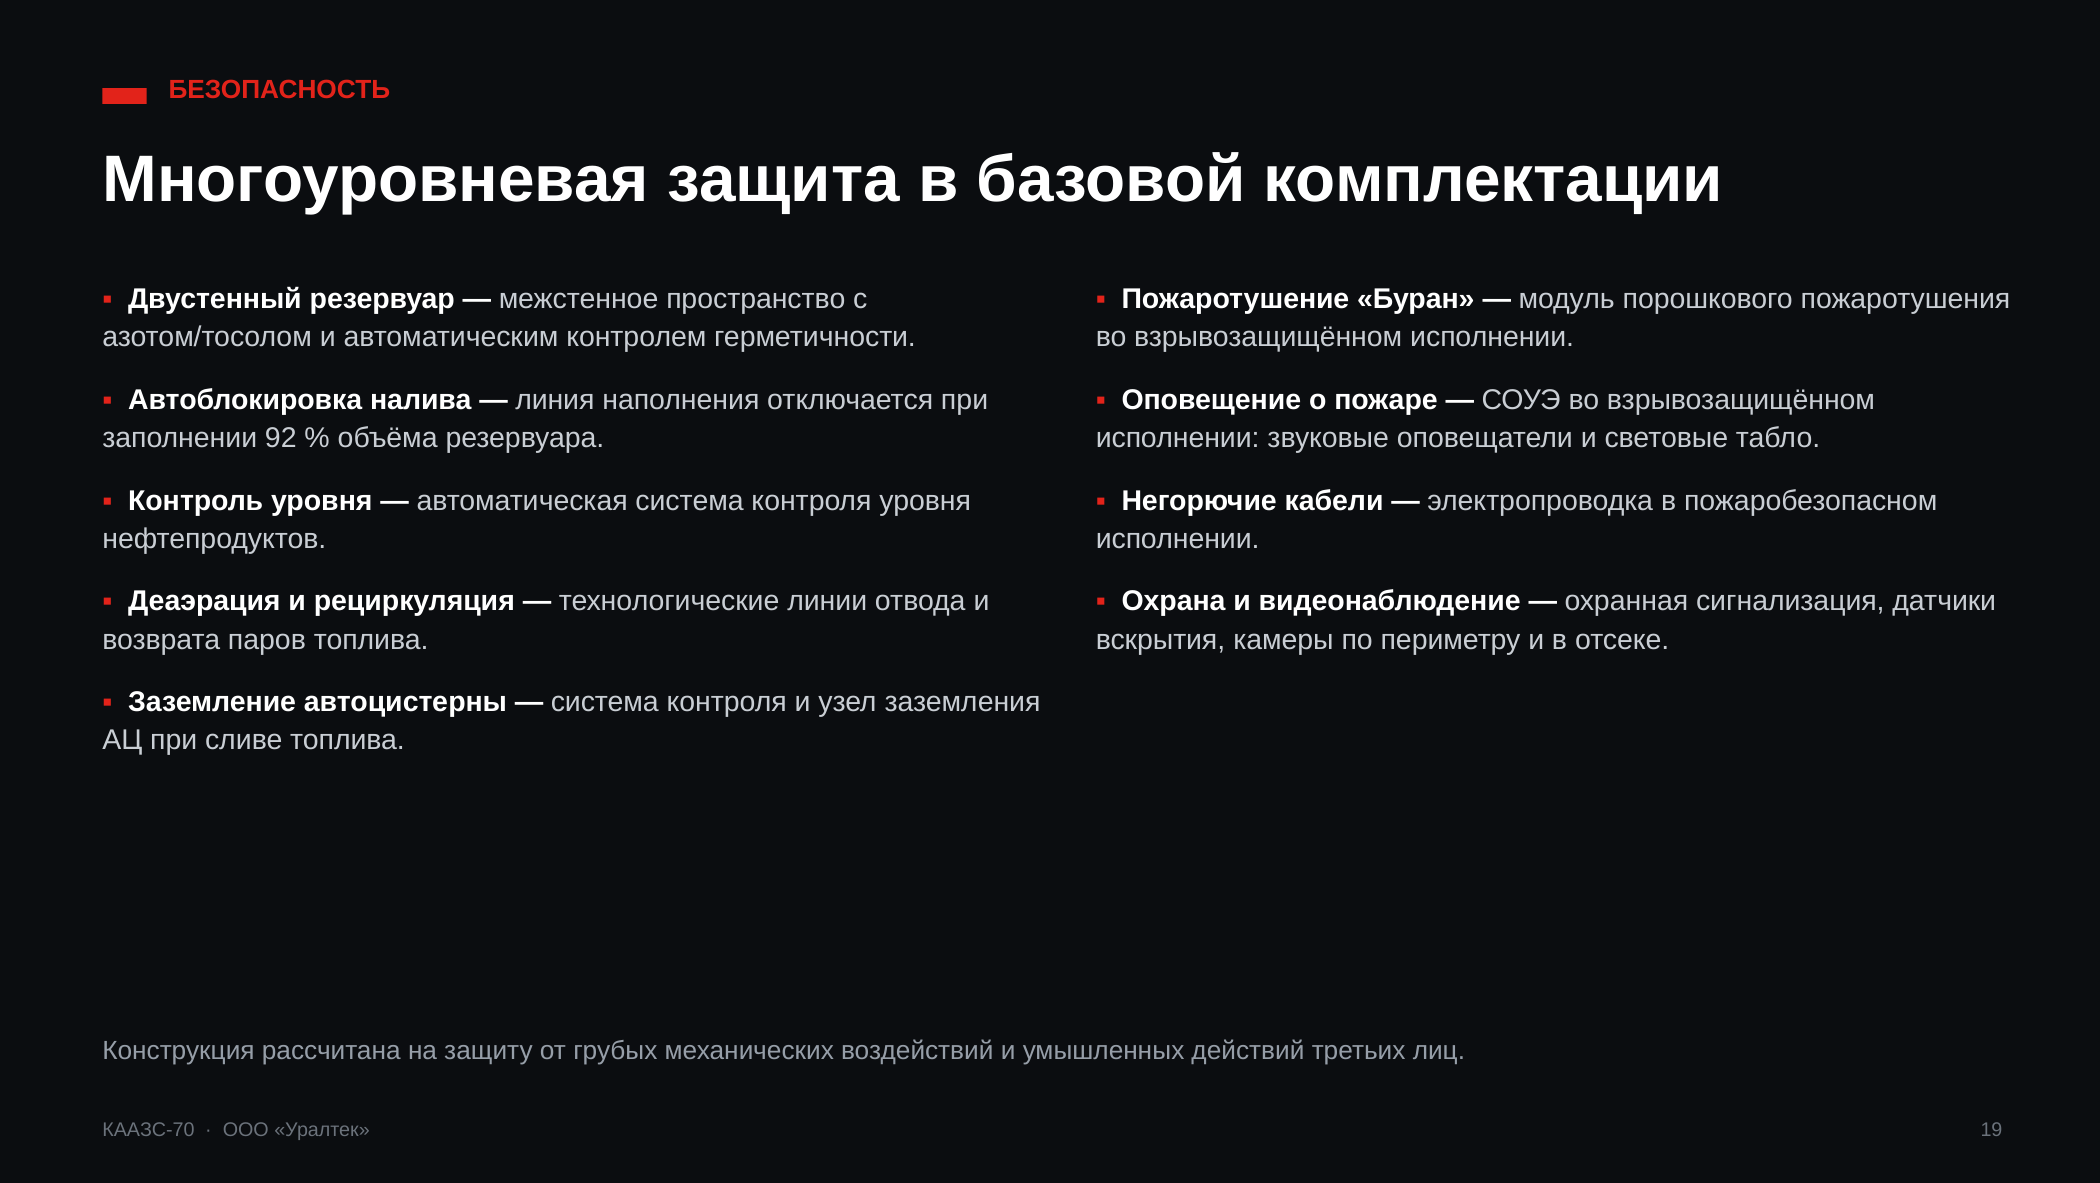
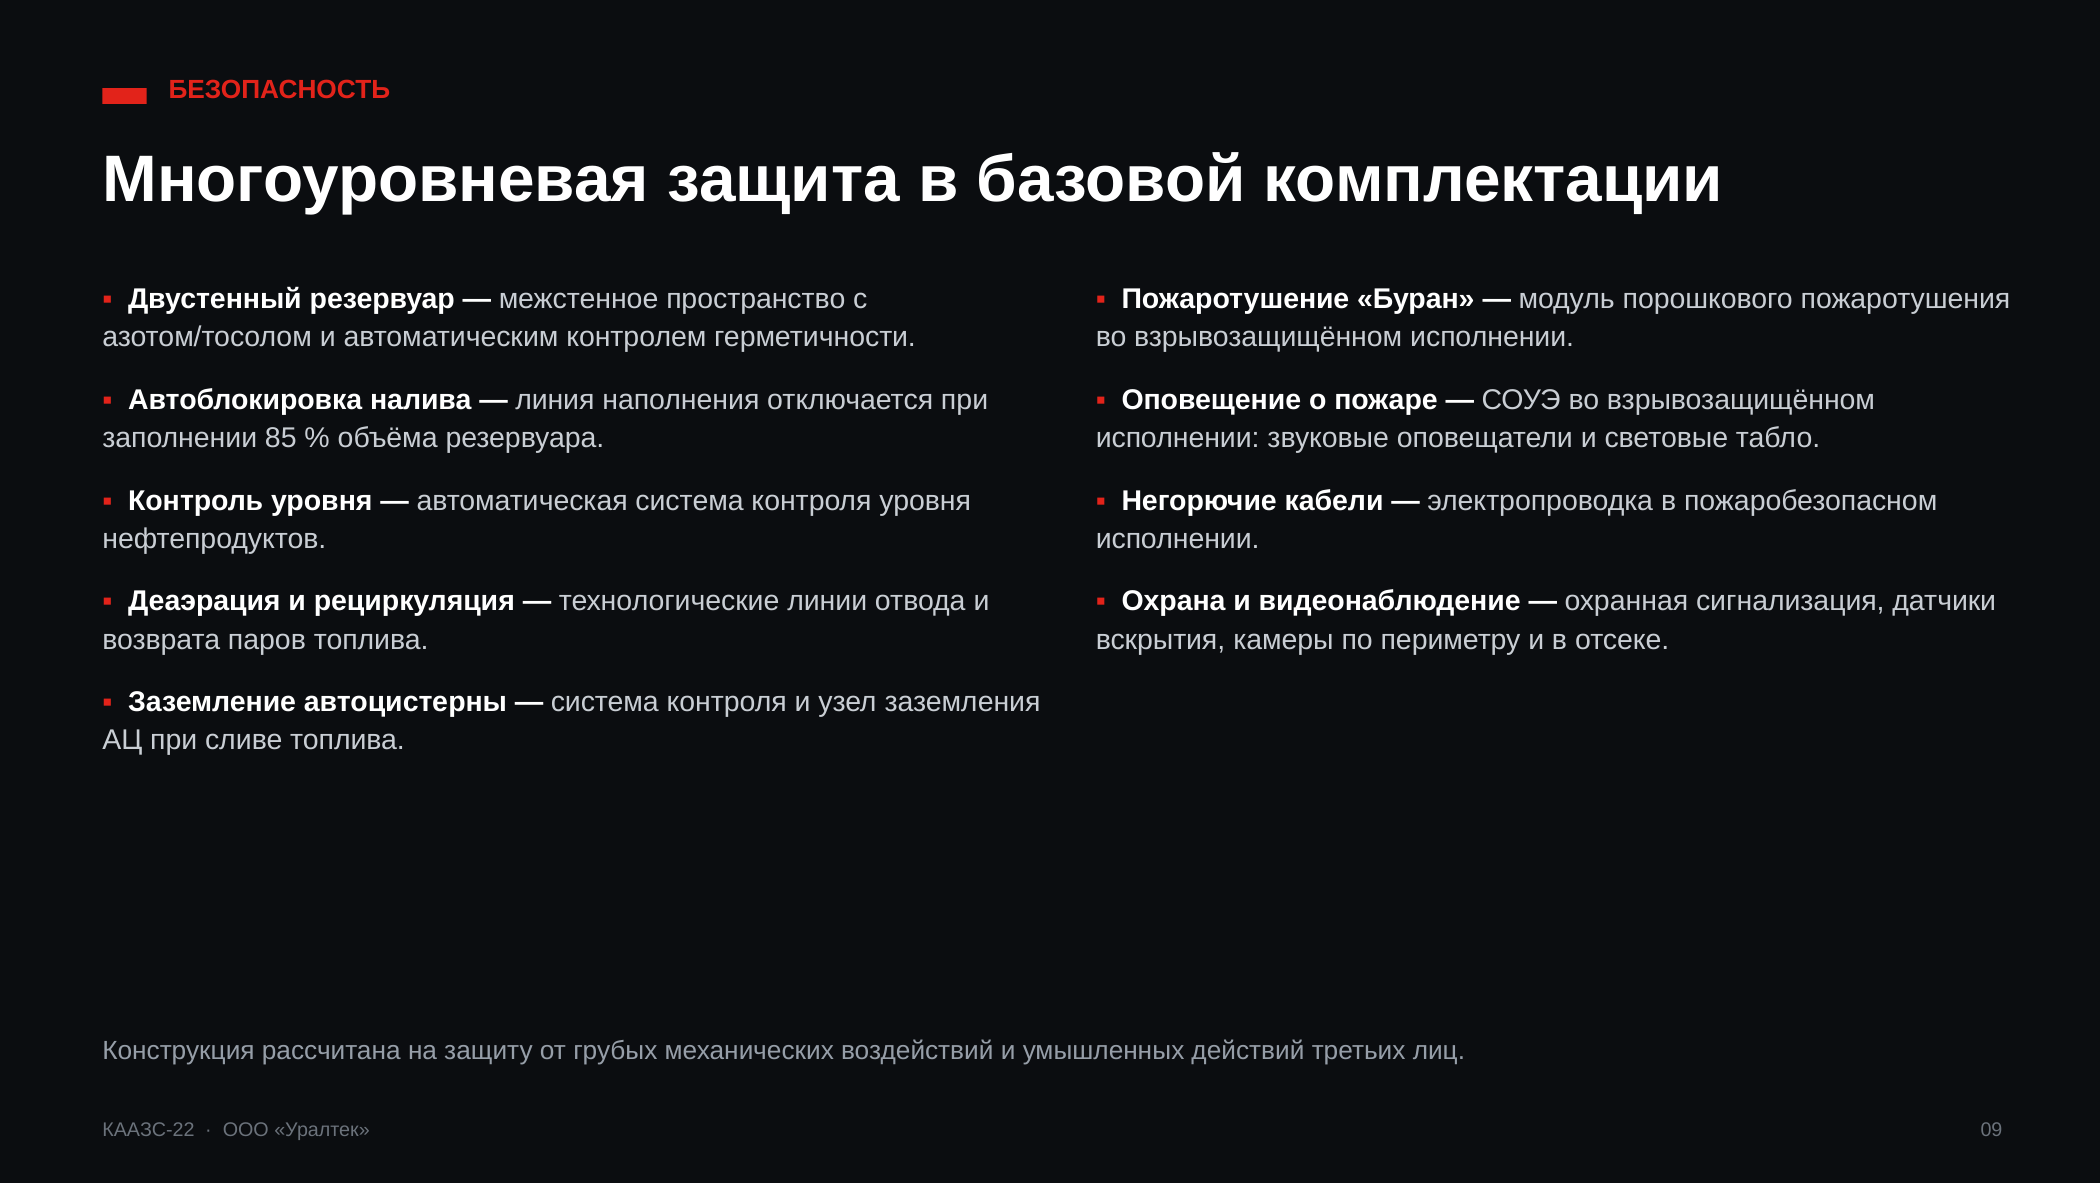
92: 92 -> 85 (281, 438)
КААЗС-70: КААЗС-70 -> КААЗС-22 (148, 1129)
19: 19 -> 09 (1992, 1129)
